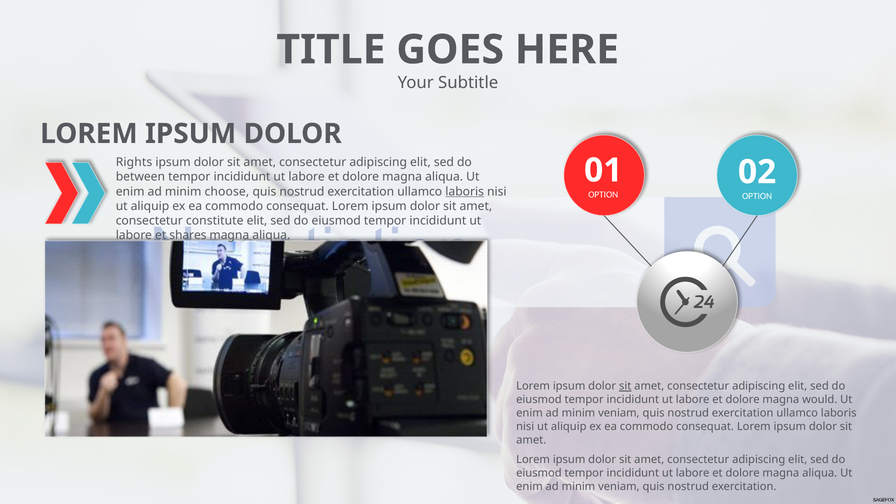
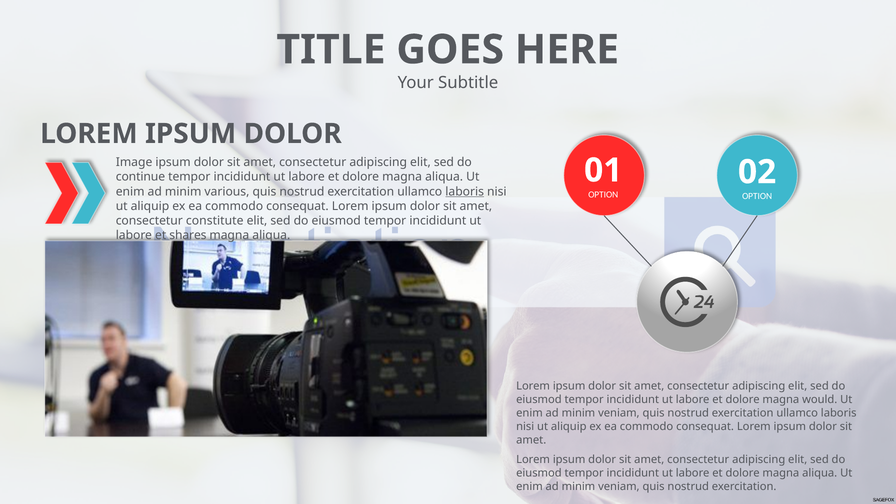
Rights: Rights -> Image (134, 162)
between: between -> continue (140, 177)
choose: choose -> various (227, 192)
sit underline: present -> none (625, 386)
